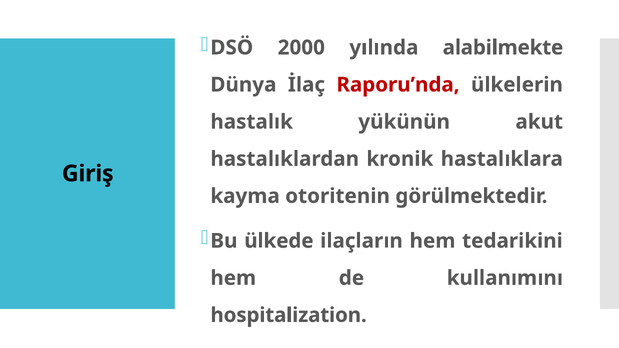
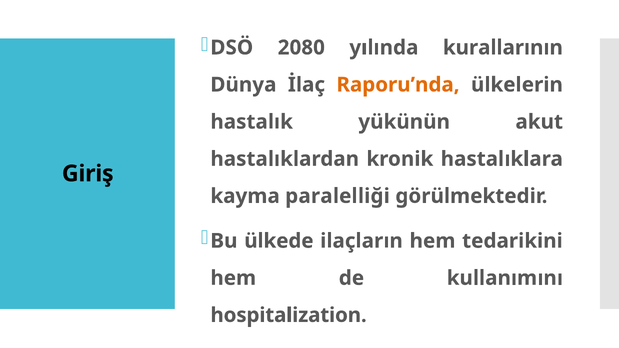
2000: 2000 -> 2080 (301, 48)
alabilmekte: alabilmekte -> kurallarının (503, 48)
Raporu’nda colour: red -> orange (398, 85)
otoritenin: otoritenin -> paralelliği (337, 196)
